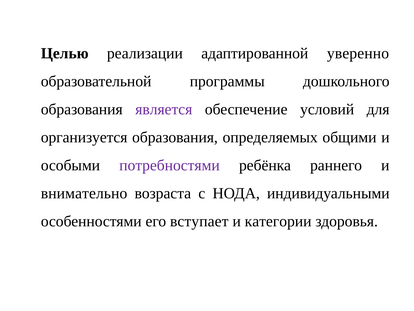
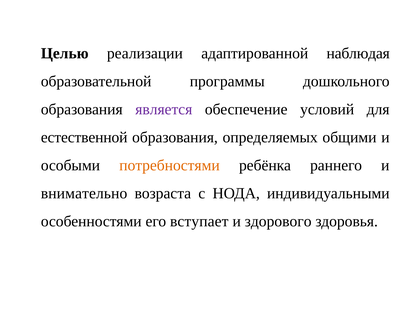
уверенно: уверенно -> наблюдая (358, 53)
организуется: организуется -> естественной (84, 137)
потребностями colour: purple -> orange (170, 165)
категории: категории -> здорового (278, 221)
